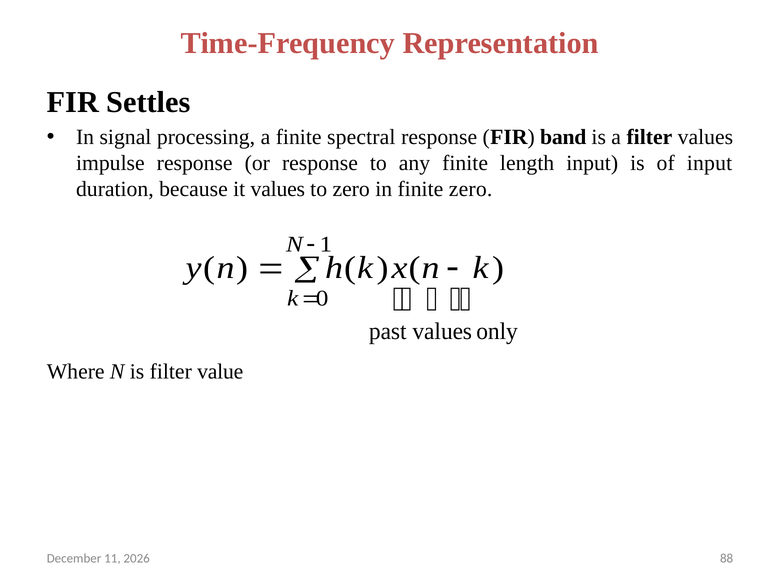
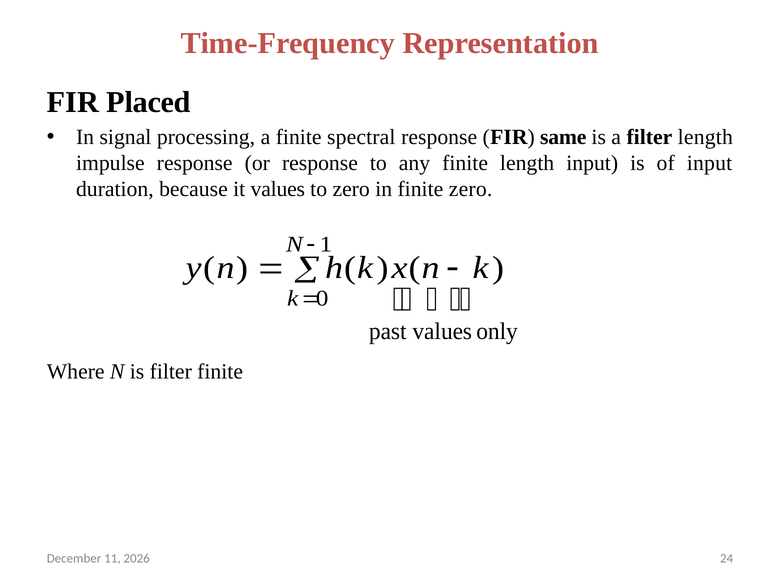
Settles: Settles -> Placed (149, 102)
band: band -> same (563, 137)
filter values: values -> length (705, 137)
filter value: value -> finite (220, 371)
88: 88 -> 24 (727, 559)
